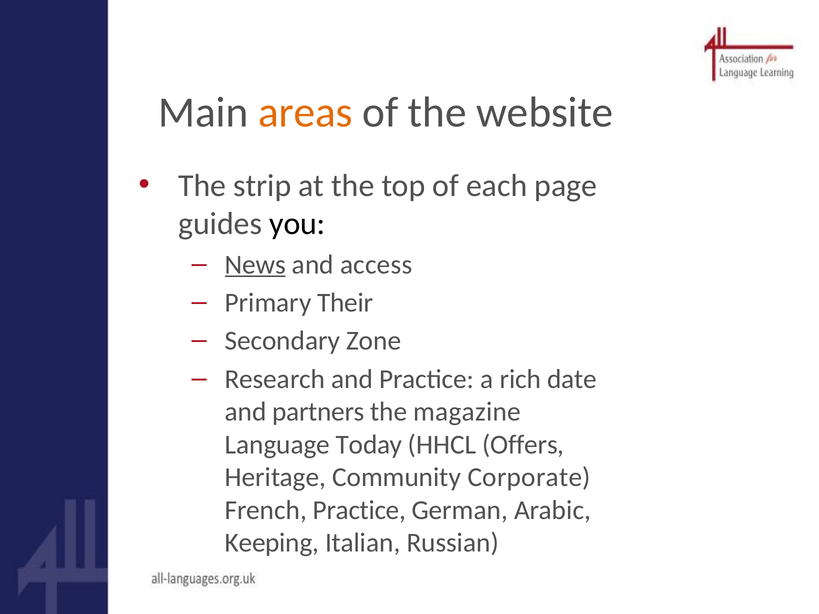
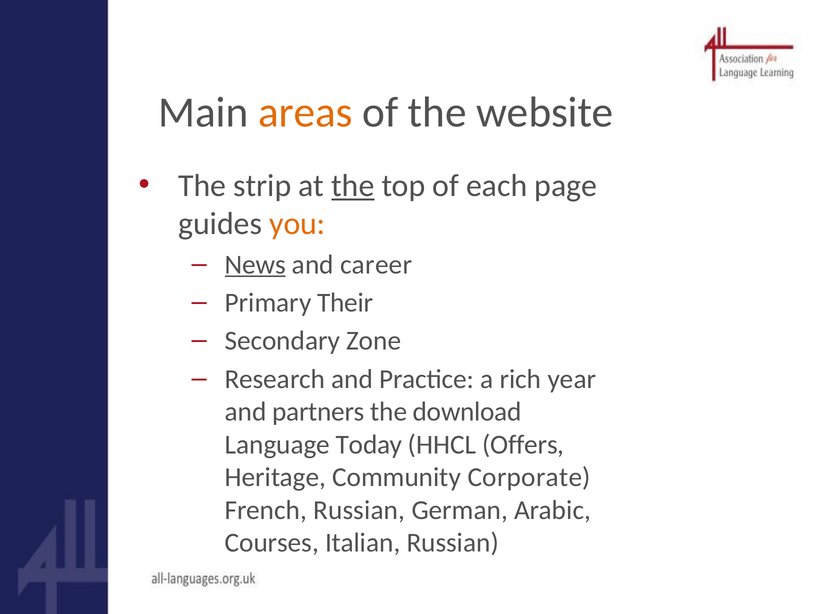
the underline: none -> present (353, 186)
you colour: black -> orange (297, 224)
access: access -> career (376, 265)
date: date -> year (572, 379)
magazine: magazine -> download (467, 412)
French Practice: Practice -> Russian (359, 510)
Keeping: Keeping -> Courses (272, 543)
